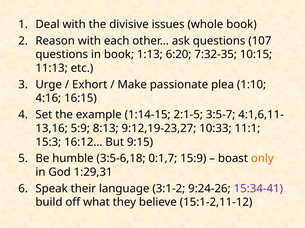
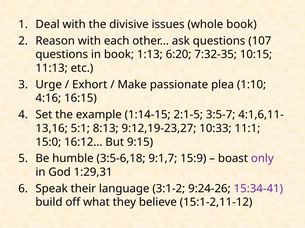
5:9: 5:9 -> 5:1 (80, 129)
15:3: 15:3 -> 15:0 (48, 142)
0:1,7: 0:1,7 -> 9:1,7 (163, 159)
only colour: orange -> purple (262, 159)
